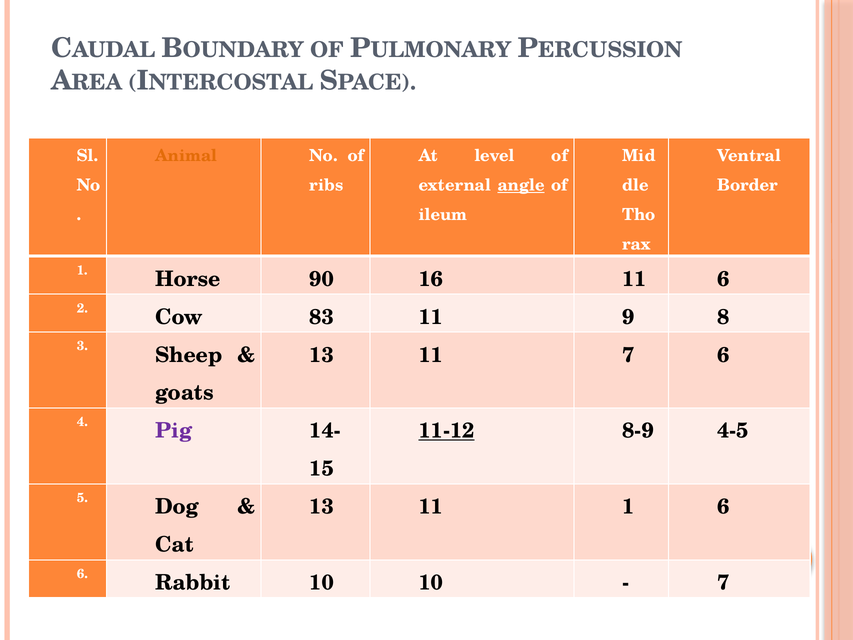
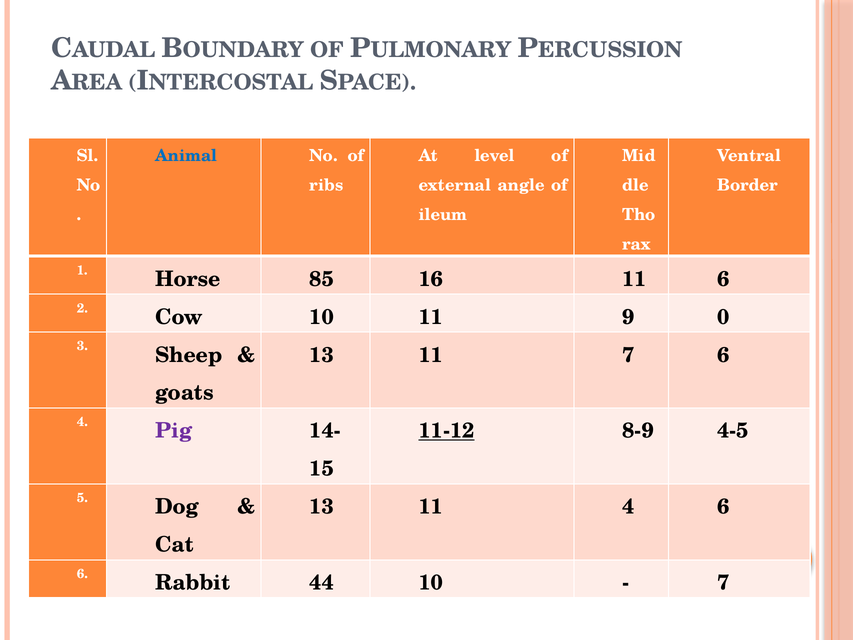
Animal colour: orange -> blue (186, 156)
angle underline: present -> none (521, 185)
90: 90 -> 85 (322, 279)
Cow 83: 83 -> 10 (322, 317)
8: 8 -> 0 (723, 317)
11 1: 1 -> 4 (628, 507)
Rabbit 10: 10 -> 44 (322, 582)
